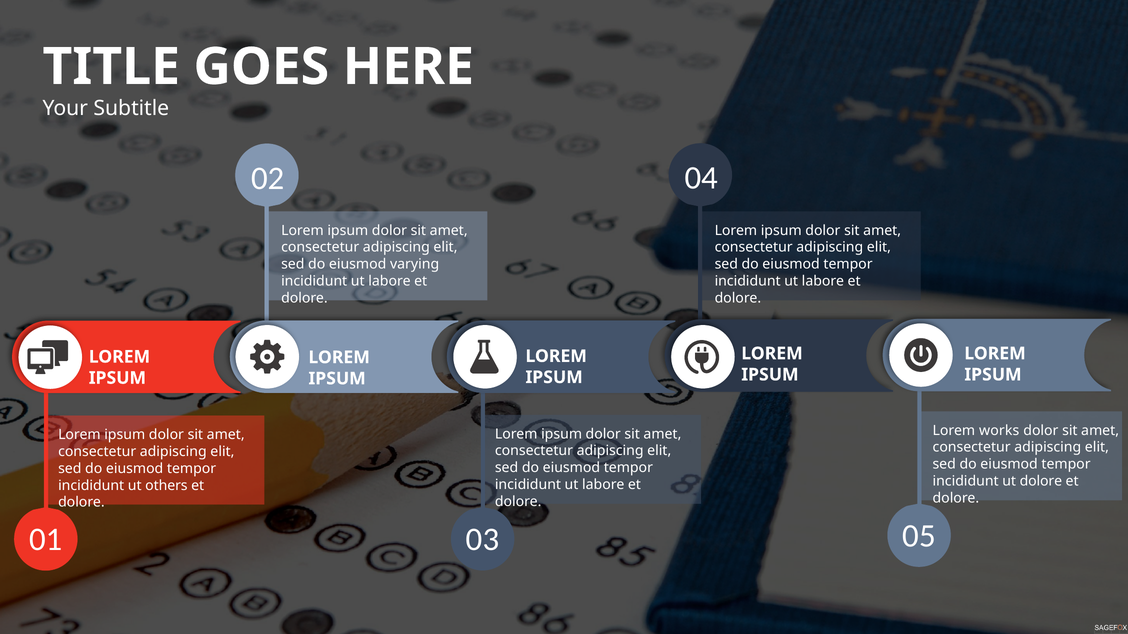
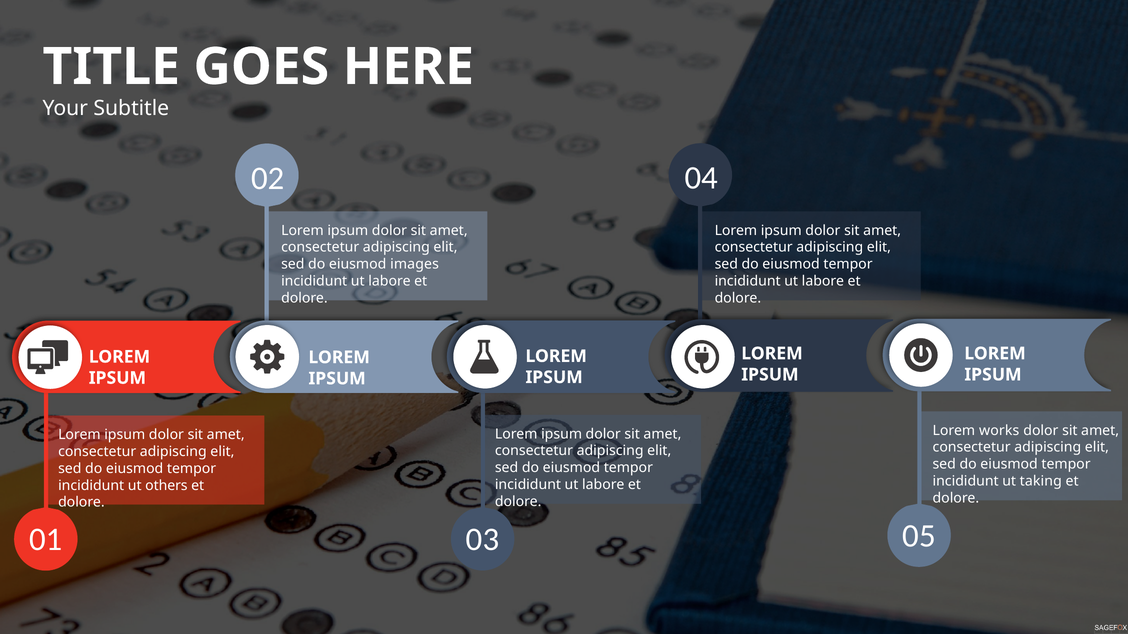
varying: varying -> images (415, 264)
ut dolore: dolore -> taking (1041, 481)
